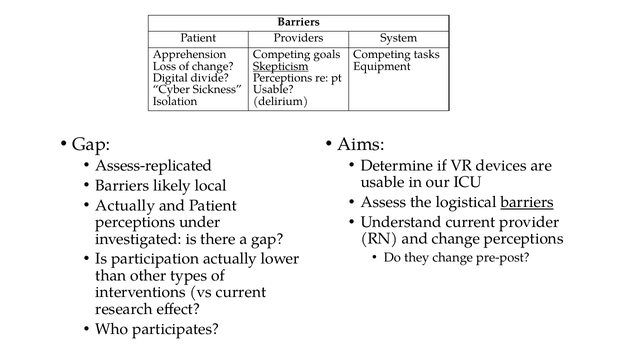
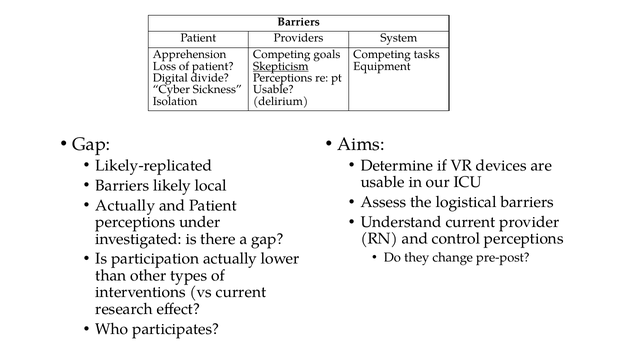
of change: change -> patient (213, 66)
Assess-replicated: Assess-replicated -> Likely-replicated (154, 165)
barriers underline: present -> none (527, 202)
and change: change -> control (456, 239)
